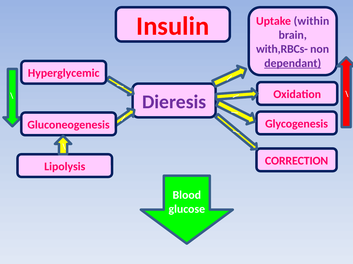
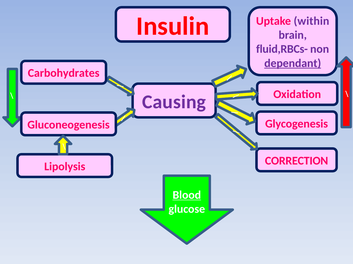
with,RBCs-: with,RBCs- -> fluid,RBCs- (282, 49)
Hyperglycemic: Hyperglycemic -> Carbohydrates (64, 73)
Dieresis: Dieresis -> Causing (174, 102)
Blood underline: none -> present (187, 195)
